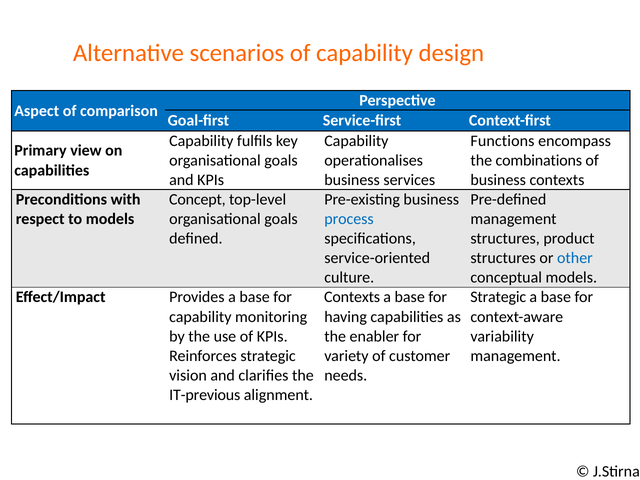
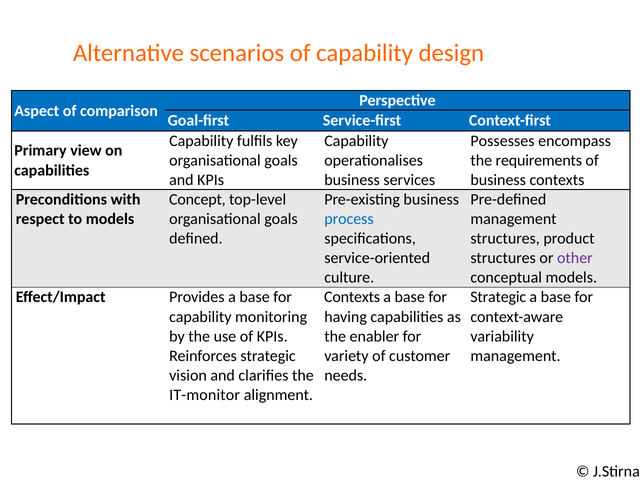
Functions: Functions -> Possesses (503, 141)
combinations: combinations -> requirements (539, 160)
other colour: blue -> purple (575, 258)
IT-previous: IT-previous -> IT-monitor (205, 395)
